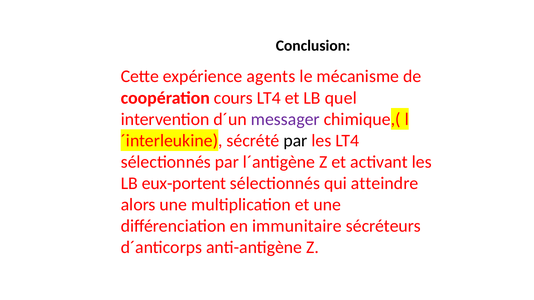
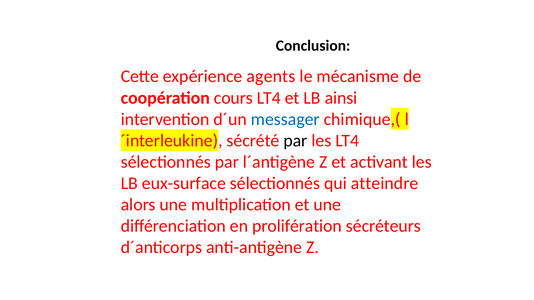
quel: quel -> ainsi (341, 98)
messager colour: purple -> blue (285, 119)
eux-portent: eux-portent -> eux-surface (184, 183)
immunitaire: immunitaire -> prolifération (297, 226)
